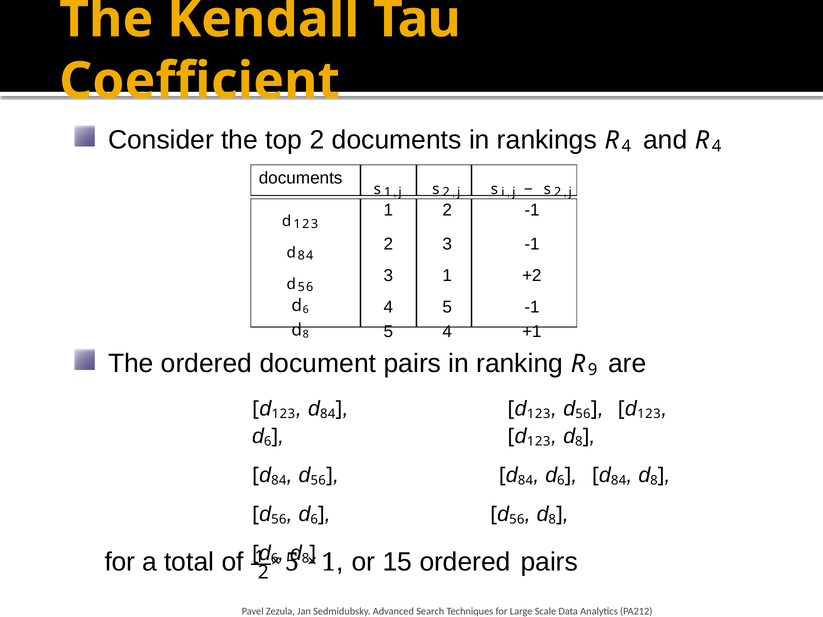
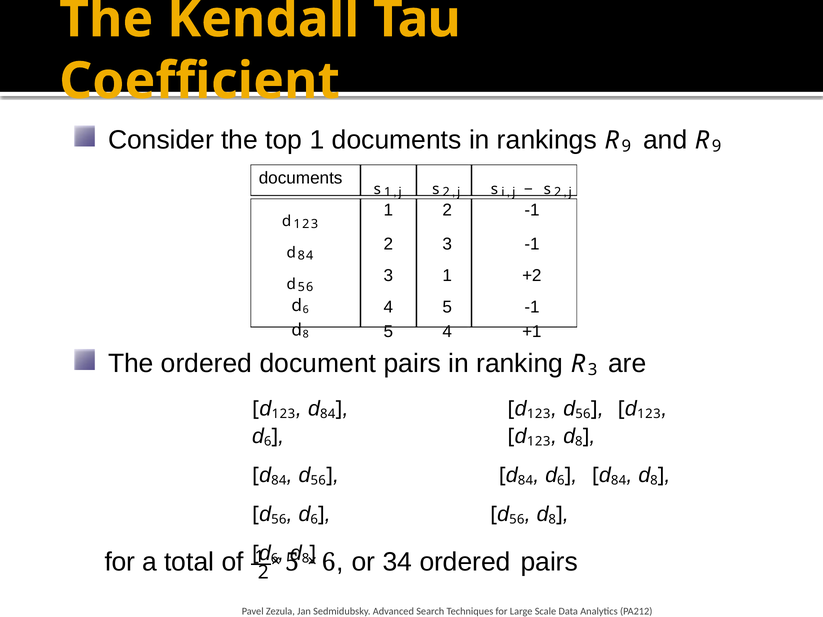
top 2: 2 -> 1 (317, 140)
4: 4 -> 9 (626, 146)
4: 4 -> 9 (717, 146)
9: 9 -> 3 (593, 370)
1: 1 -> 6 (329, 563)
15: 15 -> 34 (397, 562)
